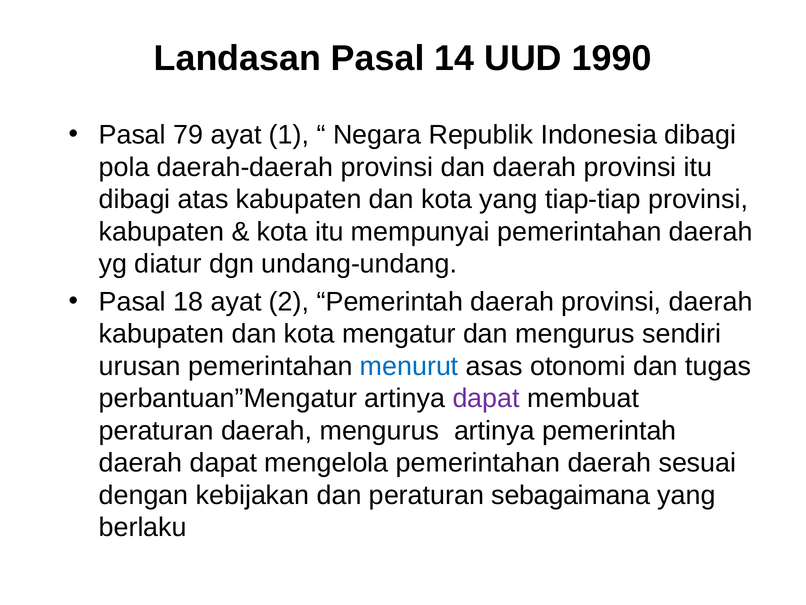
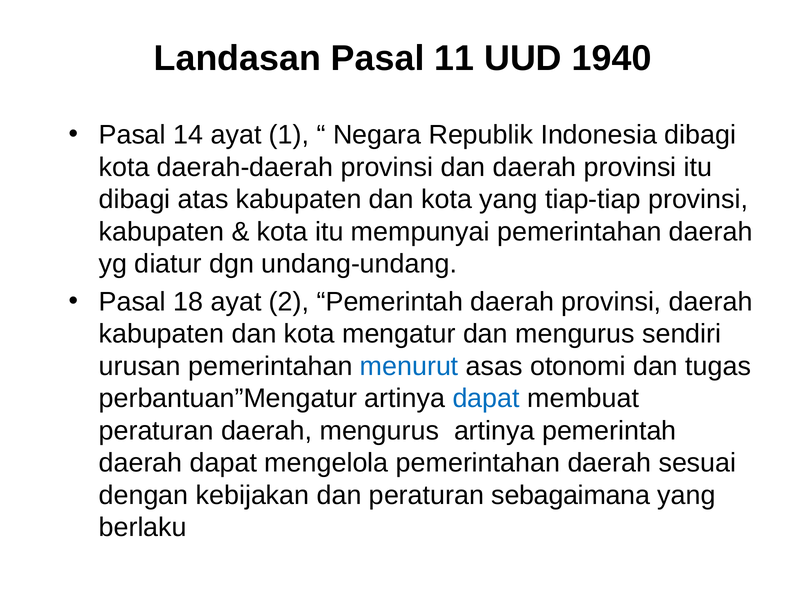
14: 14 -> 11 (454, 58)
1990: 1990 -> 1940 (612, 58)
79: 79 -> 14 (188, 135)
pola: pola -> kota (124, 167)
dapat colour: purple -> blue (486, 398)
